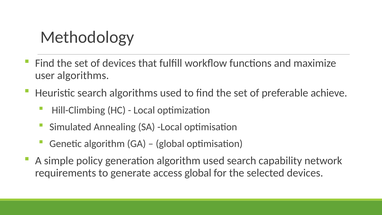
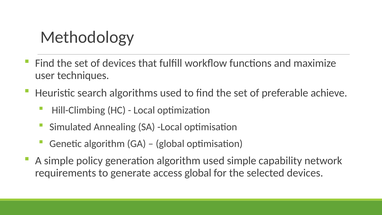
user algorithms: algorithms -> techniques (83, 75)
used search: search -> simple (242, 161)
